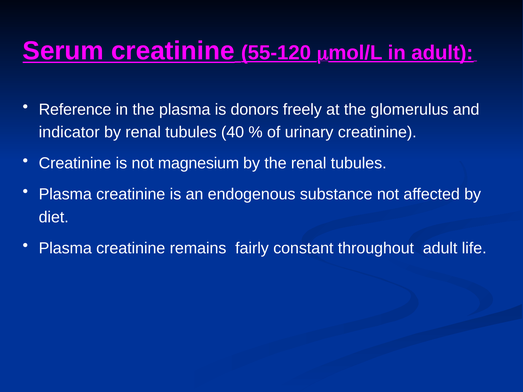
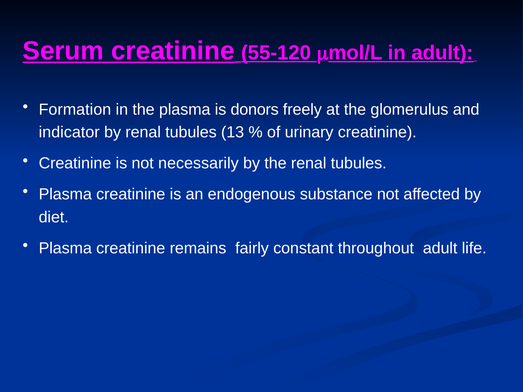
Reference: Reference -> Formation (75, 109)
40: 40 -> 13 (233, 132)
magnesium: magnesium -> necessarily (198, 163)
